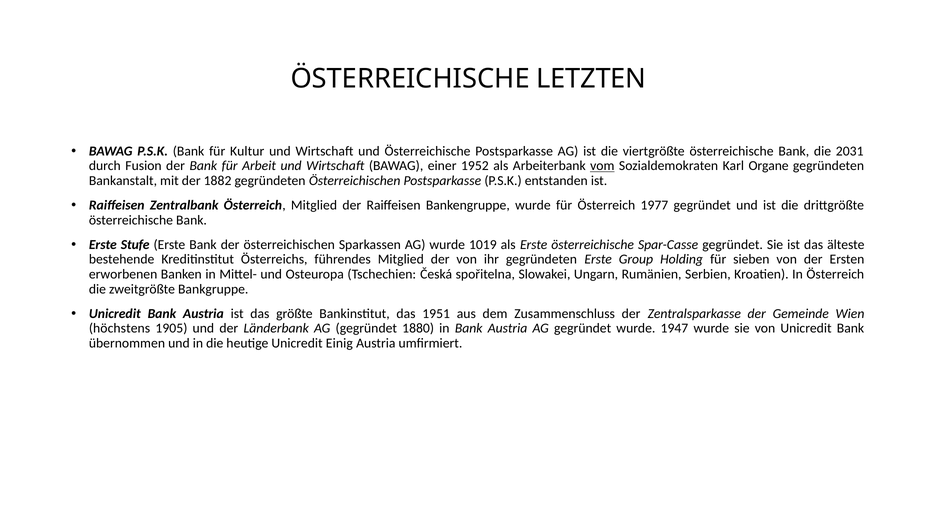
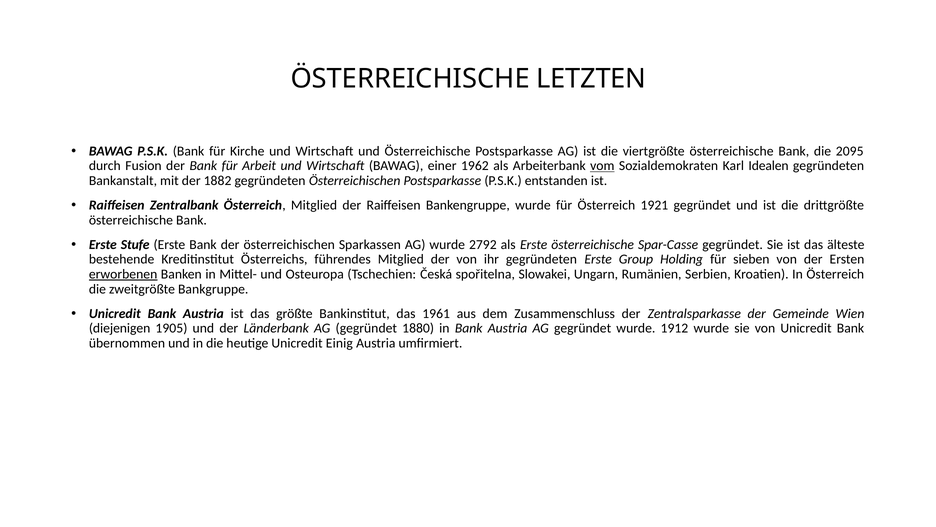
Kultur: Kultur -> Kirche (247, 151)
2031: 2031 -> 2095 (850, 151)
1952: 1952 -> 1962 (475, 166)
Organe: Organe -> Idealen (769, 166)
1977: 1977 -> 1921 (654, 205)
1019: 1019 -> 2792 (483, 244)
erworbenen underline: none -> present (123, 274)
1951: 1951 -> 1961 (436, 313)
höchstens: höchstens -> diejenigen (120, 328)
1947: 1947 -> 1912 (674, 328)
